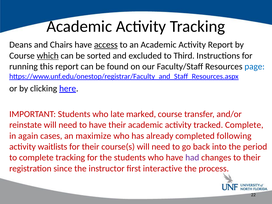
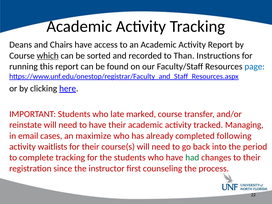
access underline: present -> none (106, 45)
excluded: excluded -> recorded (145, 56)
Third: Third -> Than (184, 56)
tracked Complete: Complete -> Managing (244, 125)
again: again -> email (28, 136)
had colour: purple -> green (192, 158)
interactive: interactive -> counseling (163, 168)
